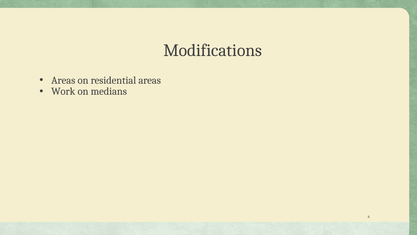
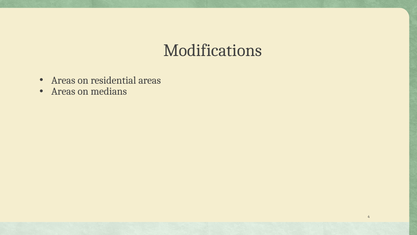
Work: Work -> Areas (63, 91)
